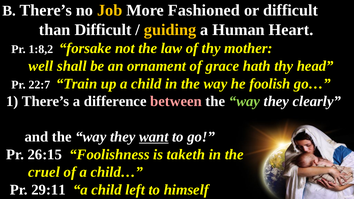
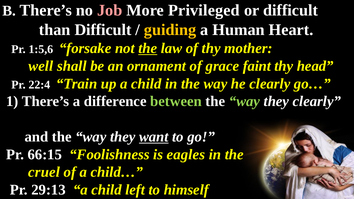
Job colour: yellow -> pink (110, 10)
Fashioned: Fashioned -> Privileged (204, 10)
1:8,2: 1:8,2 -> 1:5,6 (41, 49)
the underline: none -> present (148, 48)
hath: hath -> faint (257, 66)
22:7: 22:7 -> 22:4 (39, 85)
he foolish: foolish -> clearly (270, 84)
between colour: pink -> light green (176, 101)
26:15: 26:15 -> 66:15 (45, 155)
taketh: taketh -> eagles (186, 155)
29:11: 29:11 -> 29:13 (48, 190)
